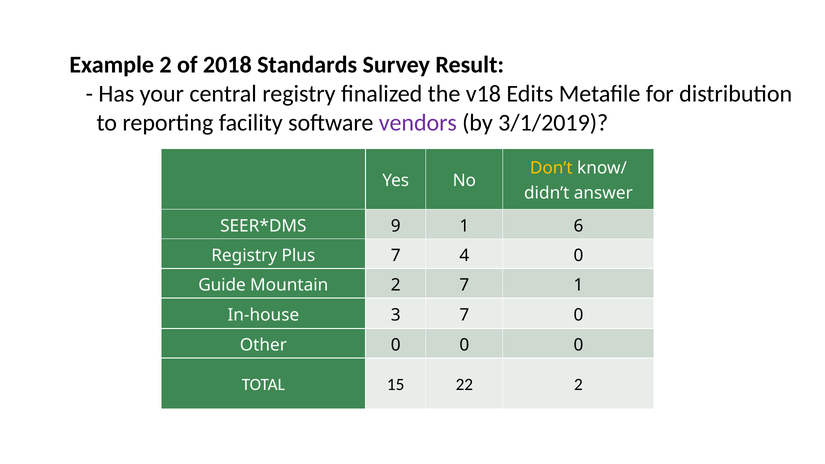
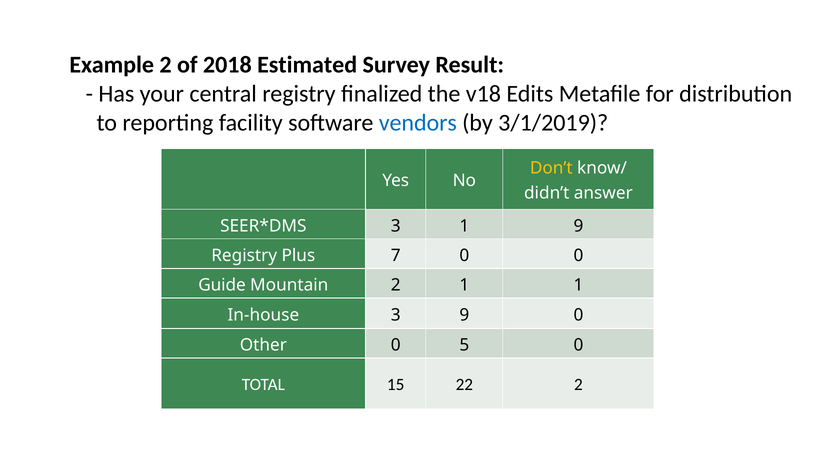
Standards: Standards -> Estimated (307, 65)
vendors colour: purple -> blue (418, 123)
9: 9 -> 3 (396, 226)
1 6: 6 -> 9 (578, 226)
7 4: 4 -> 0 (464, 256)
2 7: 7 -> 1 (464, 285)
3 7: 7 -> 9 (464, 315)
Other 0 0: 0 -> 5 (464, 345)
